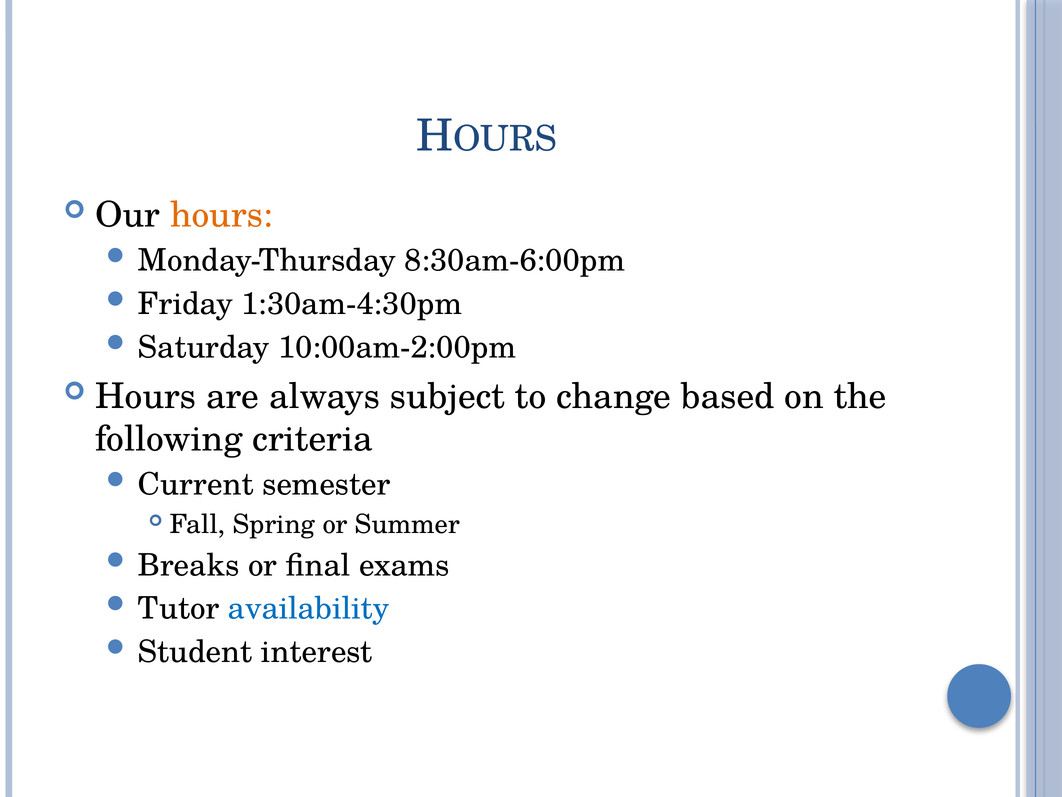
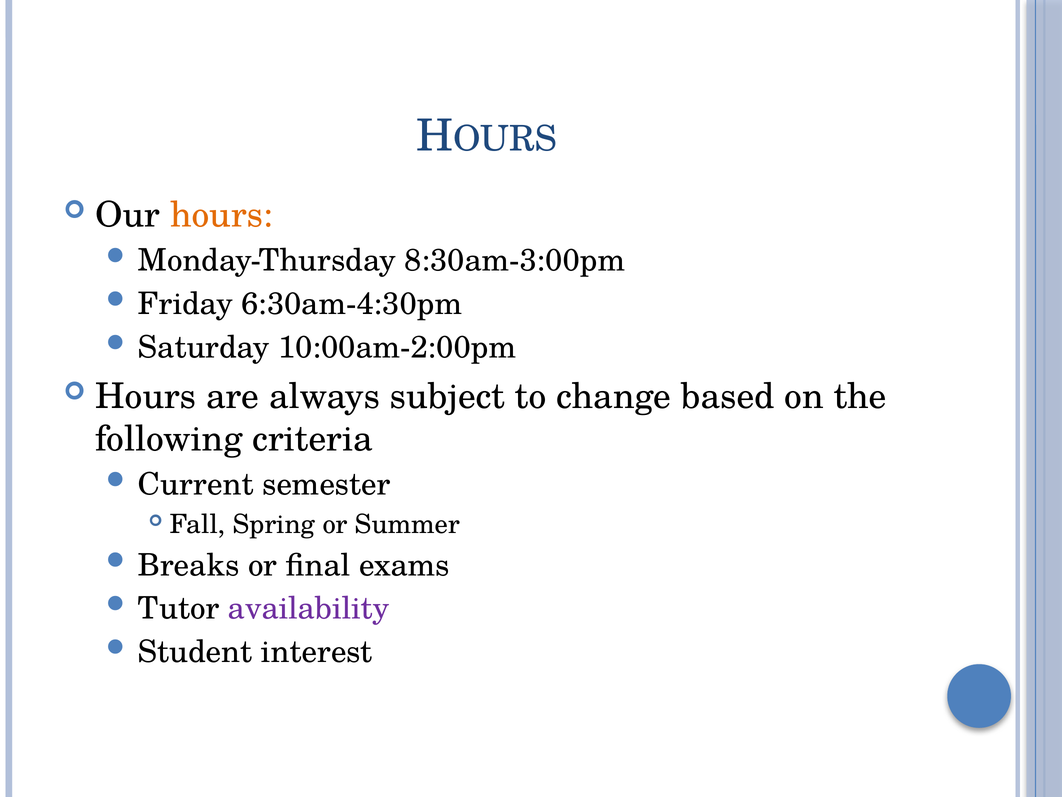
8:30am-6:00pm: 8:30am-6:00pm -> 8:30am-3:00pm (515, 261)
1:30am-4:30pm: 1:30am-4:30pm -> 6:30am-4:30pm (352, 304)
availability colour: blue -> purple (309, 608)
